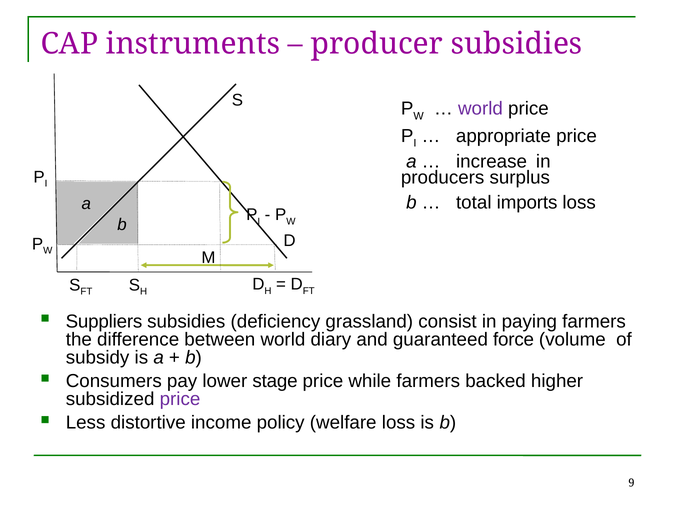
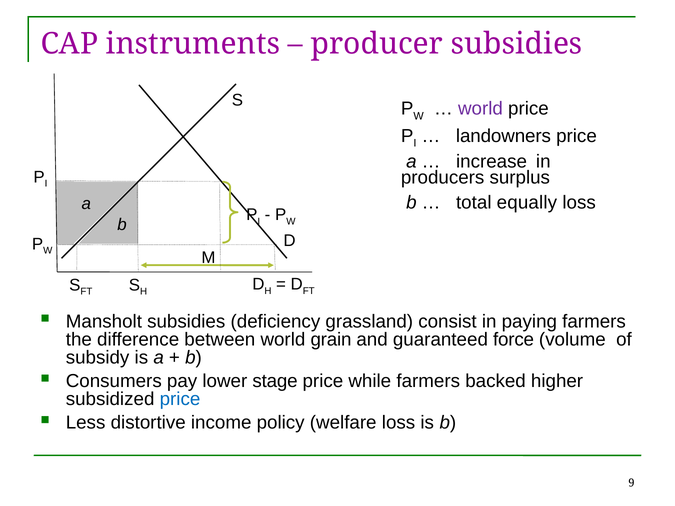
appropriate: appropriate -> landowners (503, 136)
imports: imports -> equally (527, 203)
Suppliers: Suppliers -> Mansholt (104, 322)
diary: diary -> grain (331, 340)
price colour: purple -> blue (180, 399)
